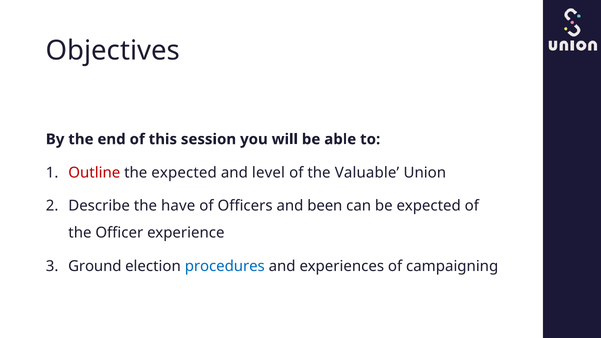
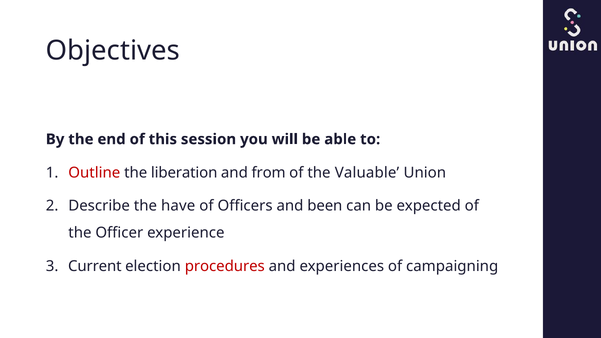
the expected: expected -> liberation (184, 173)
level: level -> from (269, 173)
Ground: Ground -> Current (95, 266)
procedures colour: blue -> red (225, 266)
